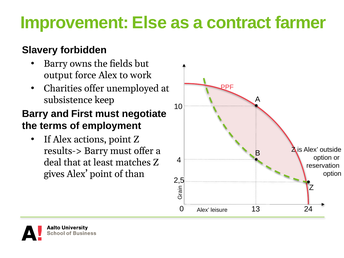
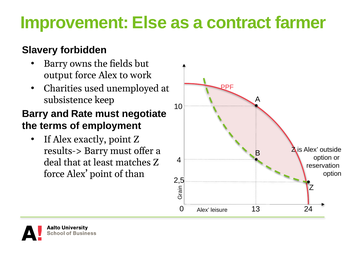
Charities offer: offer -> used (94, 89)
First: First -> Rate (82, 114)
actions: actions -> exactly (90, 139)
gives: gives -> force (54, 174)
